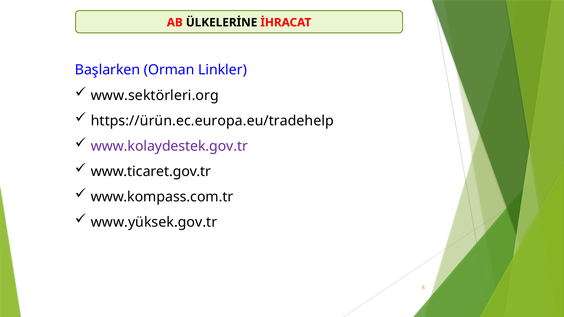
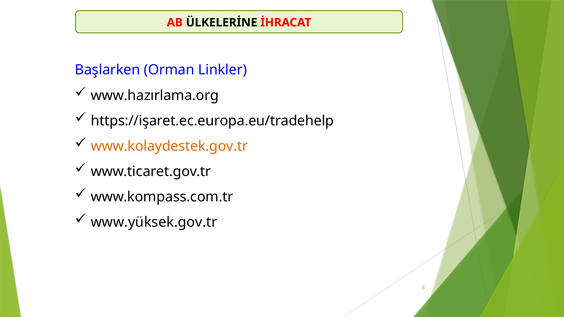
www.sektörleri.org: www.sektörleri.org -> www.hazırlama.org (155, 95)
https://ürün.ec.europa.eu/tradehelp: https://ürün.ec.europa.eu/tradehelp -> https://işaret.ec.europa.eu/tradehelp (212, 121)
www.kolaydestek.gov.tr colour: purple -> orange (169, 146)
